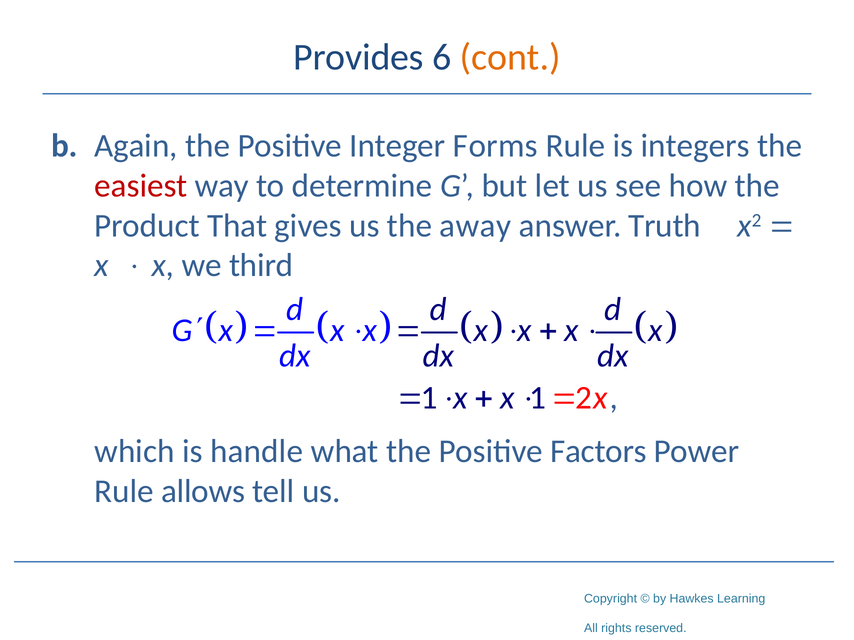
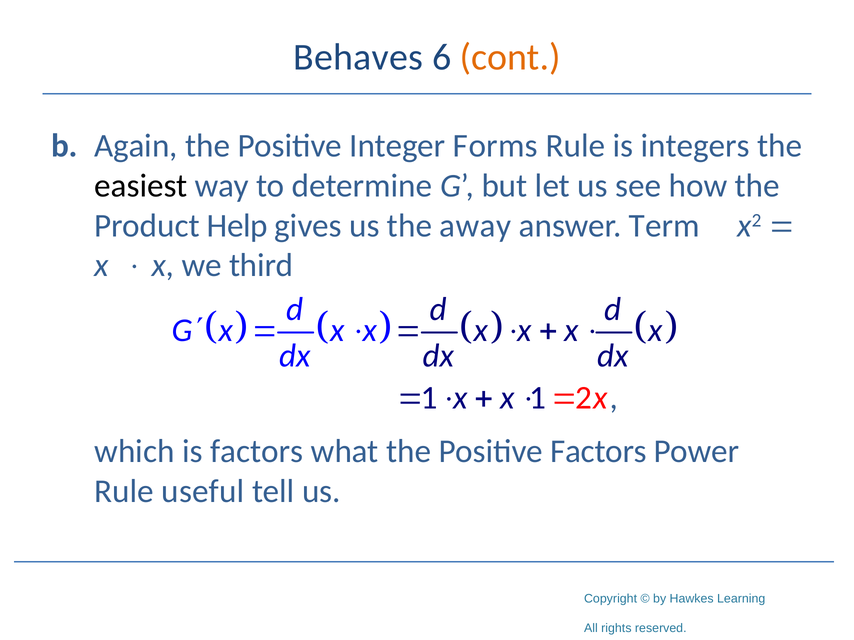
Provides: Provides -> Behaves (358, 57)
easiest colour: red -> black (141, 186)
That: That -> Help (237, 226)
Truth: Truth -> Term (664, 226)
is handle: handle -> factors (257, 452)
allows: allows -> useful (203, 492)
